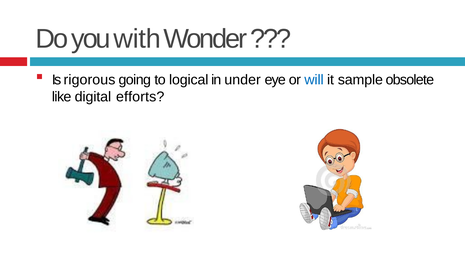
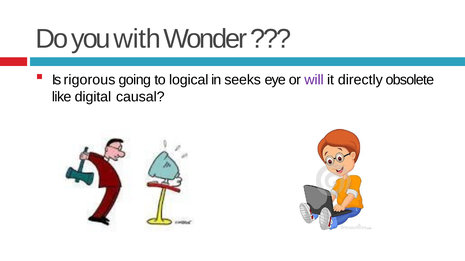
under: under -> seeks (243, 80)
will colour: blue -> purple (314, 80)
sample: sample -> directly (360, 80)
efforts: efforts -> causal (140, 97)
